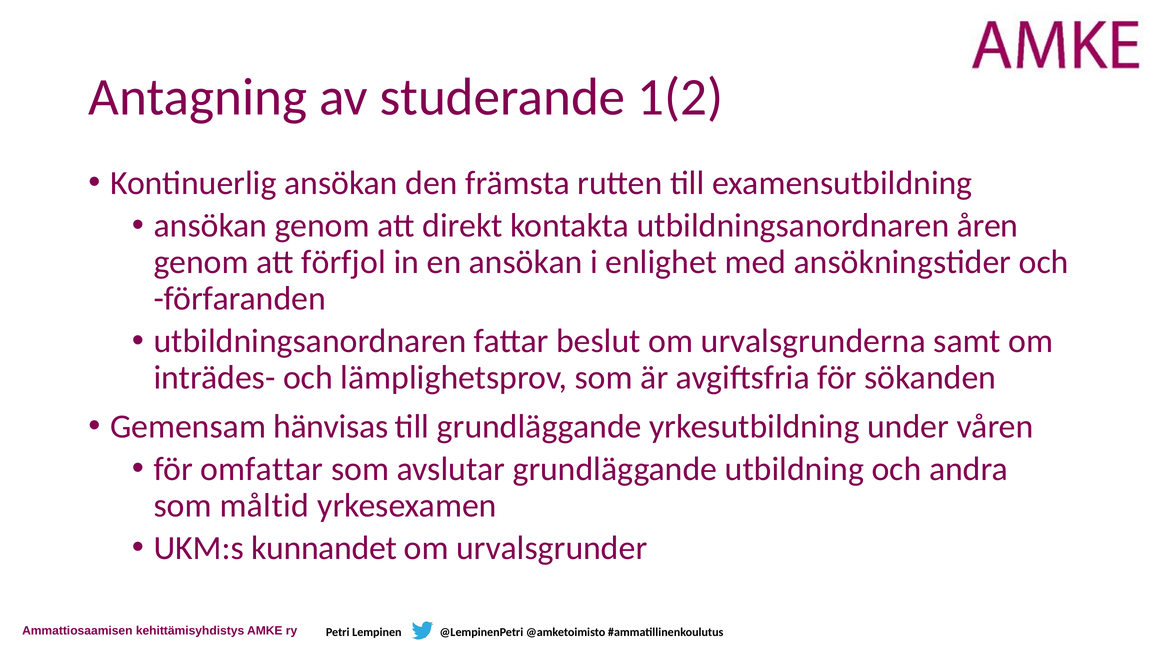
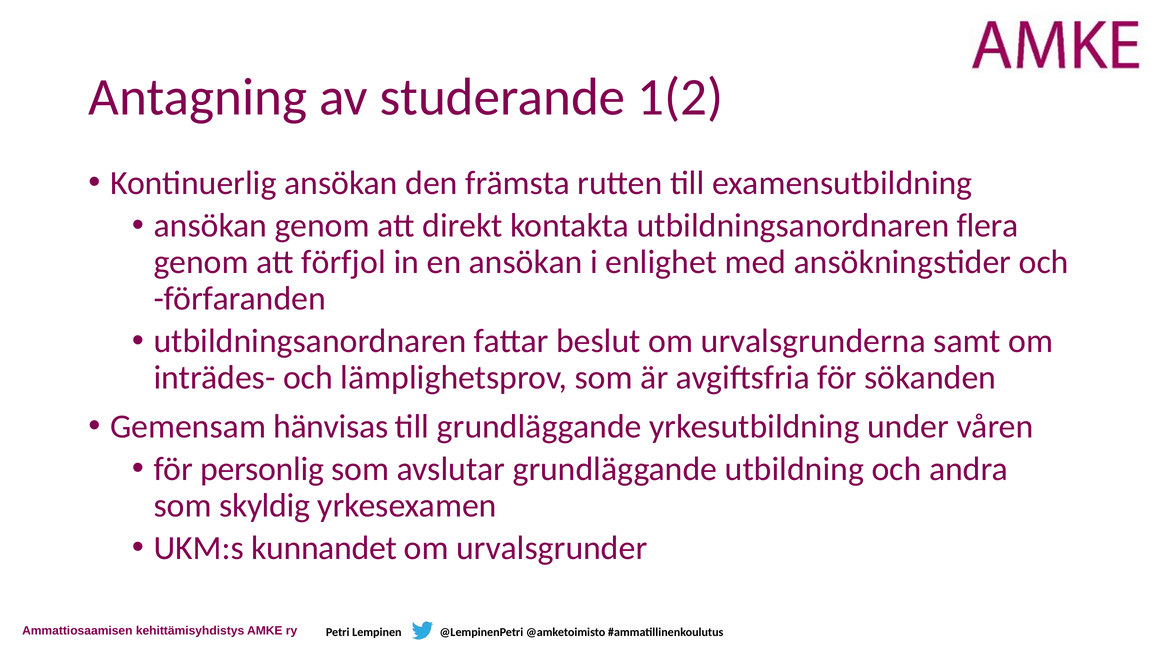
åren: åren -> flera (987, 226)
omfattar: omfattar -> personlig (262, 469)
måltid: måltid -> skyldig (265, 506)
